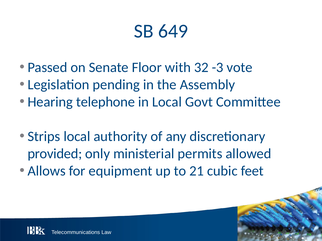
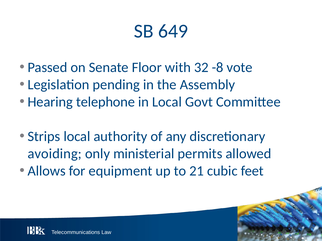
-3: -3 -> -8 (218, 68)
provided: provided -> avoiding (55, 154)
